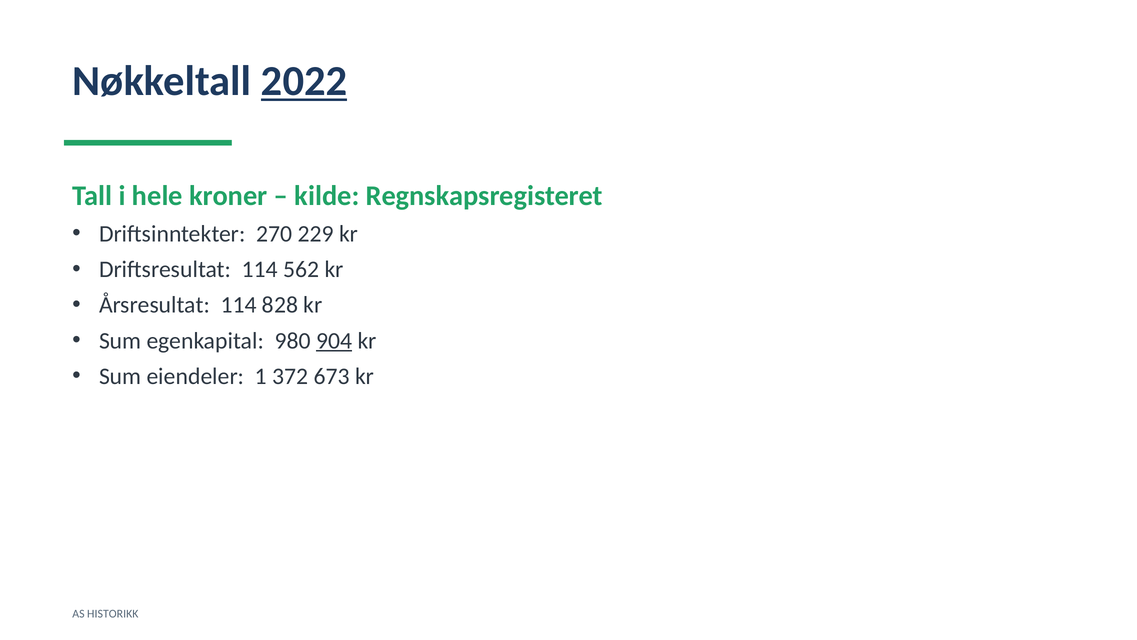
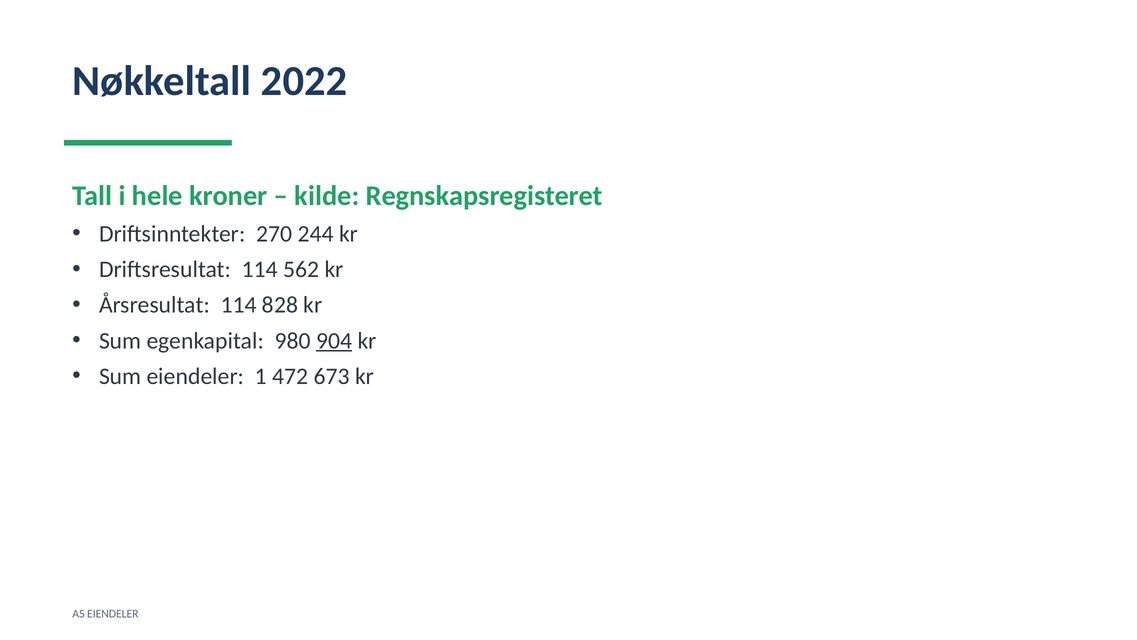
2022 underline: present -> none (304, 81)
229: 229 -> 244 (316, 234)
372: 372 -> 472 (290, 376)
AS HISTORIKK: HISTORIKK -> EIENDELER (113, 614)
